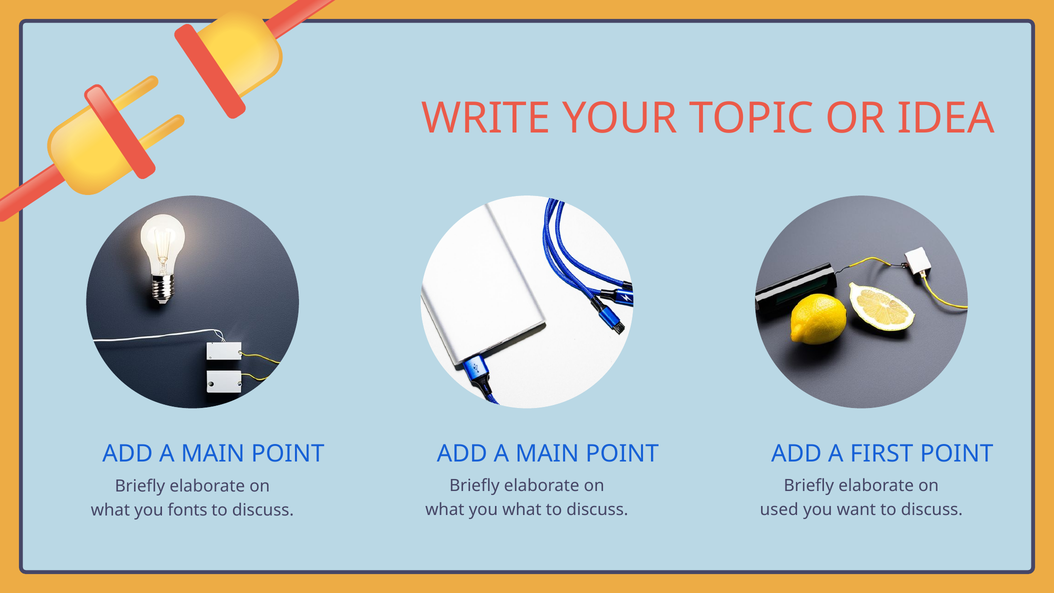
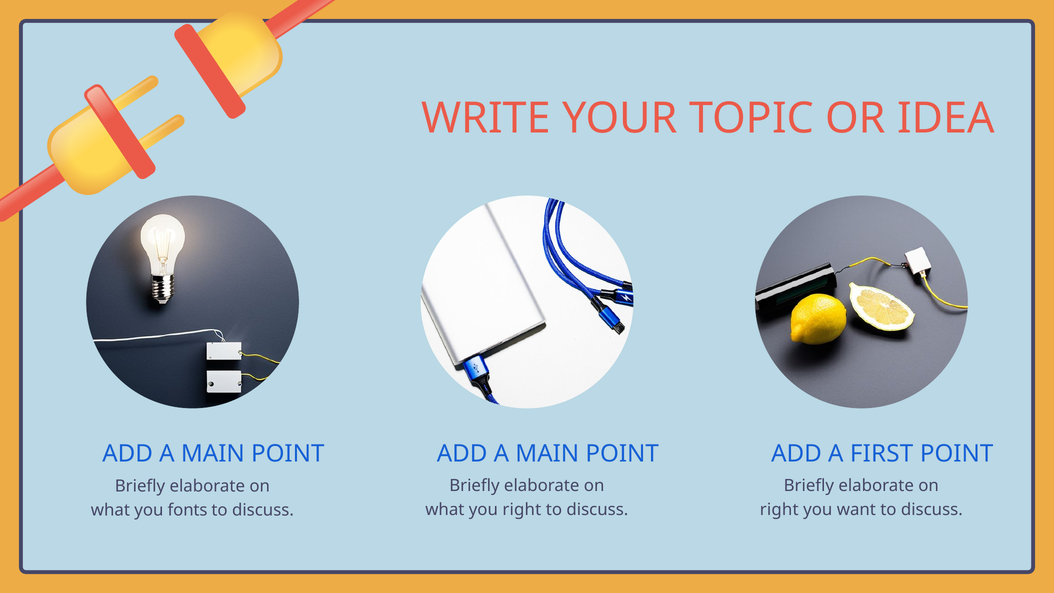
you what: what -> right (522, 510)
used: used -> right (779, 510)
